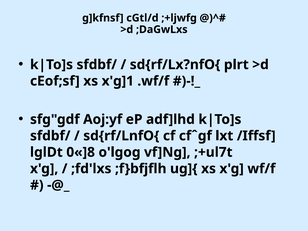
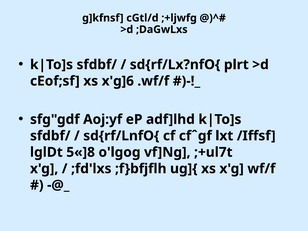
x'g]1: x'g]1 -> x'g]6 (118, 81)
0«]8: 0«]8 -> 5«]8 (81, 152)
